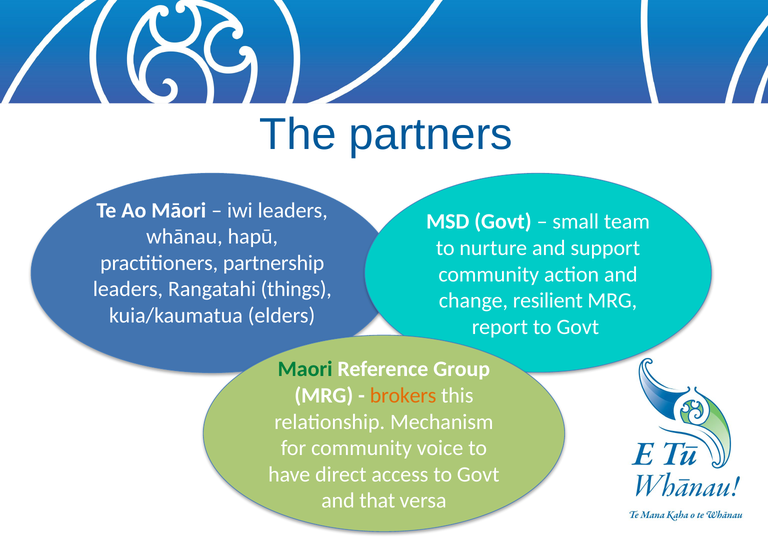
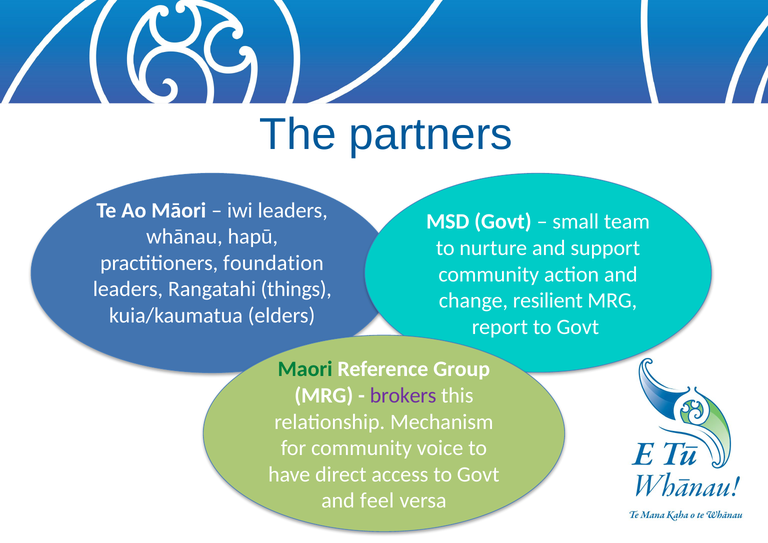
partnership: partnership -> foundation (273, 263)
brokers colour: orange -> purple (403, 396)
that: that -> feel (377, 501)
